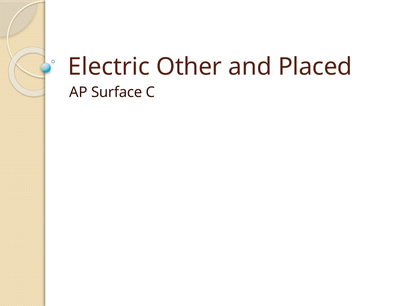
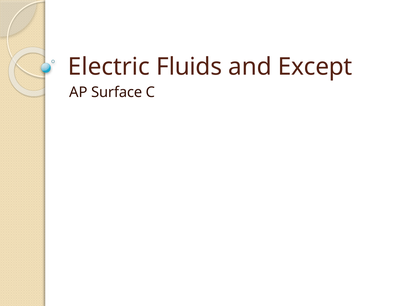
Other: Other -> Fluids (189, 67)
Placed: Placed -> Except (315, 67)
